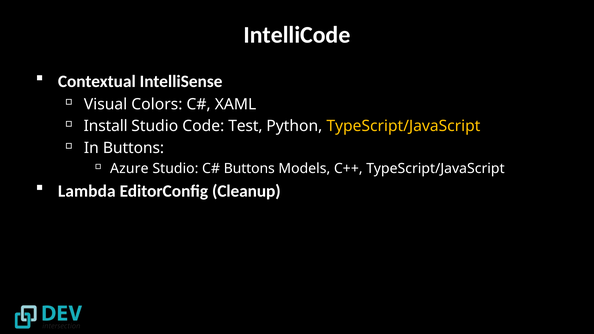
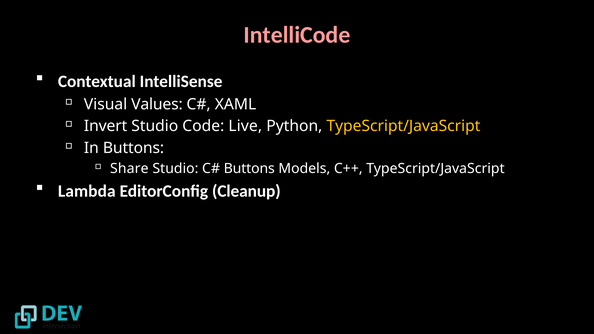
IntelliCode colour: white -> pink (297, 35)
Colors: Colors -> Values (157, 104)
Install: Install -> Invert (106, 126)
Test: Test -> Live (245, 126)
Azure: Azure -> Share (129, 169)
